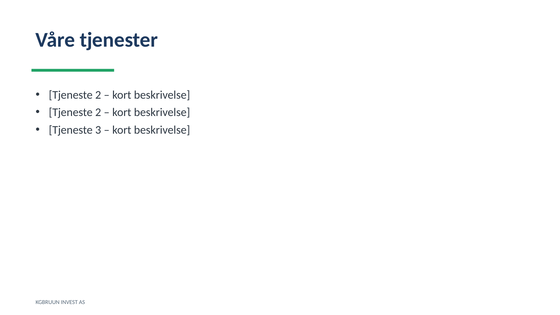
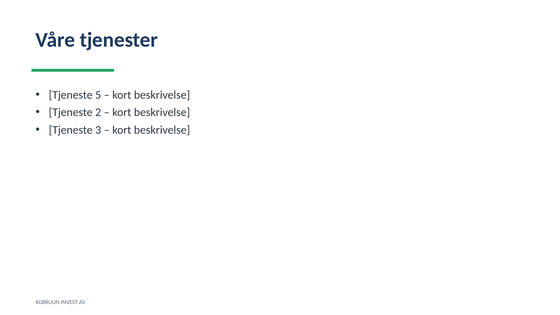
2: 2 -> 5 (98, 95)
